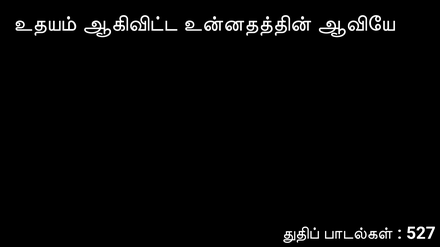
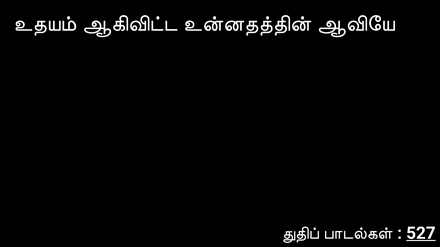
527 underline: none -> present (421, 234)
